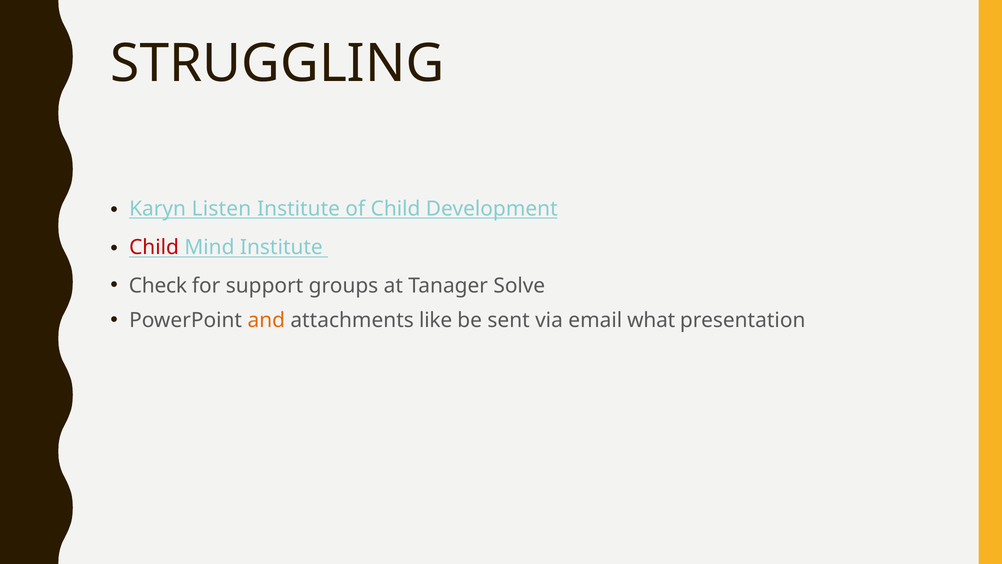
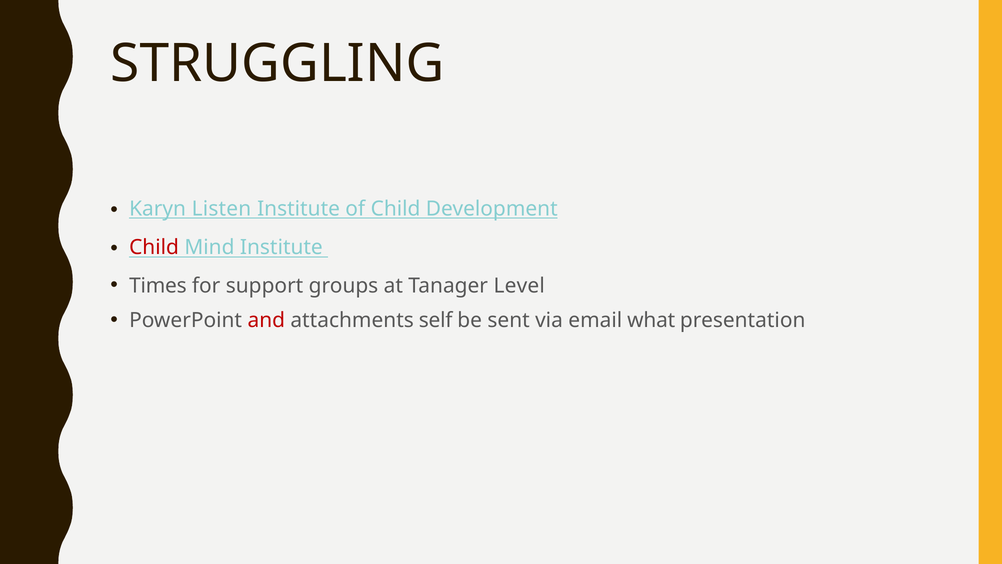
Check: Check -> Times (158, 286)
Solve: Solve -> Level (519, 286)
and colour: orange -> red (266, 320)
like: like -> self (436, 320)
